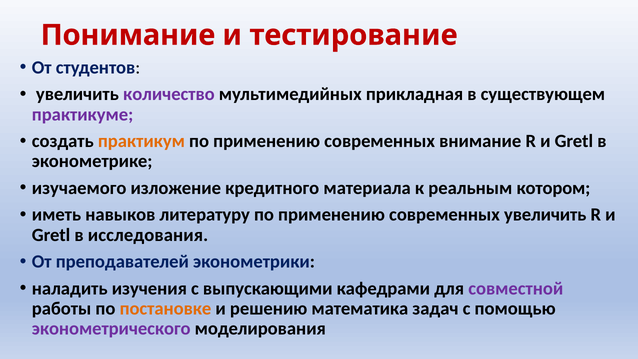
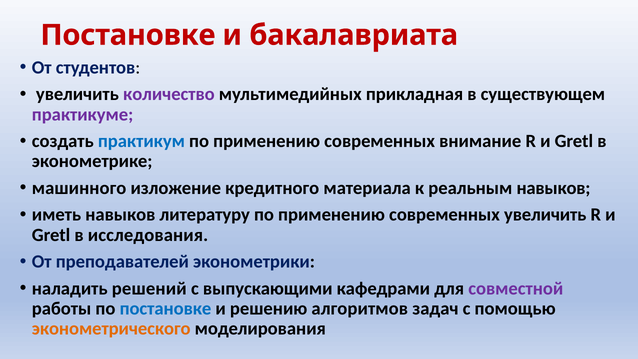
Понимание: Понимание -> Постановке (128, 35)
тестирование: тестирование -> бакалавриата (354, 35)
практикум colour: orange -> blue (141, 141)
изучаемого: изучаемого -> машинного (79, 188)
реальным котором: котором -> навыков (553, 188)
изучения: изучения -> решений (149, 288)
постановке colour: orange -> blue (165, 308)
математика: математика -> алгоритмов (360, 308)
эконометрического colour: purple -> orange (111, 328)
